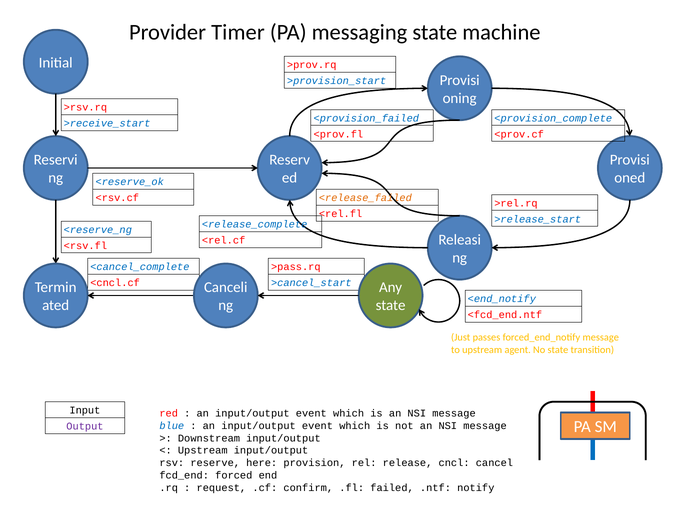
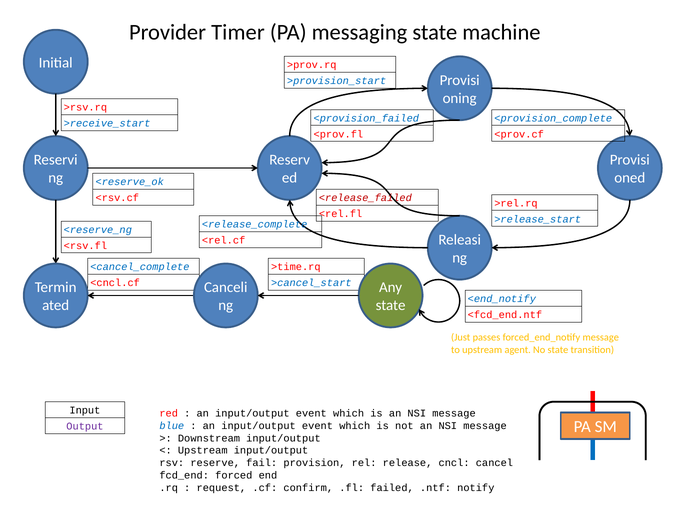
<release_failed colour: orange -> red (365, 198)
>pass.rq: >pass.rq -> >time.rq (296, 267)
here: here -> fail (262, 463)
